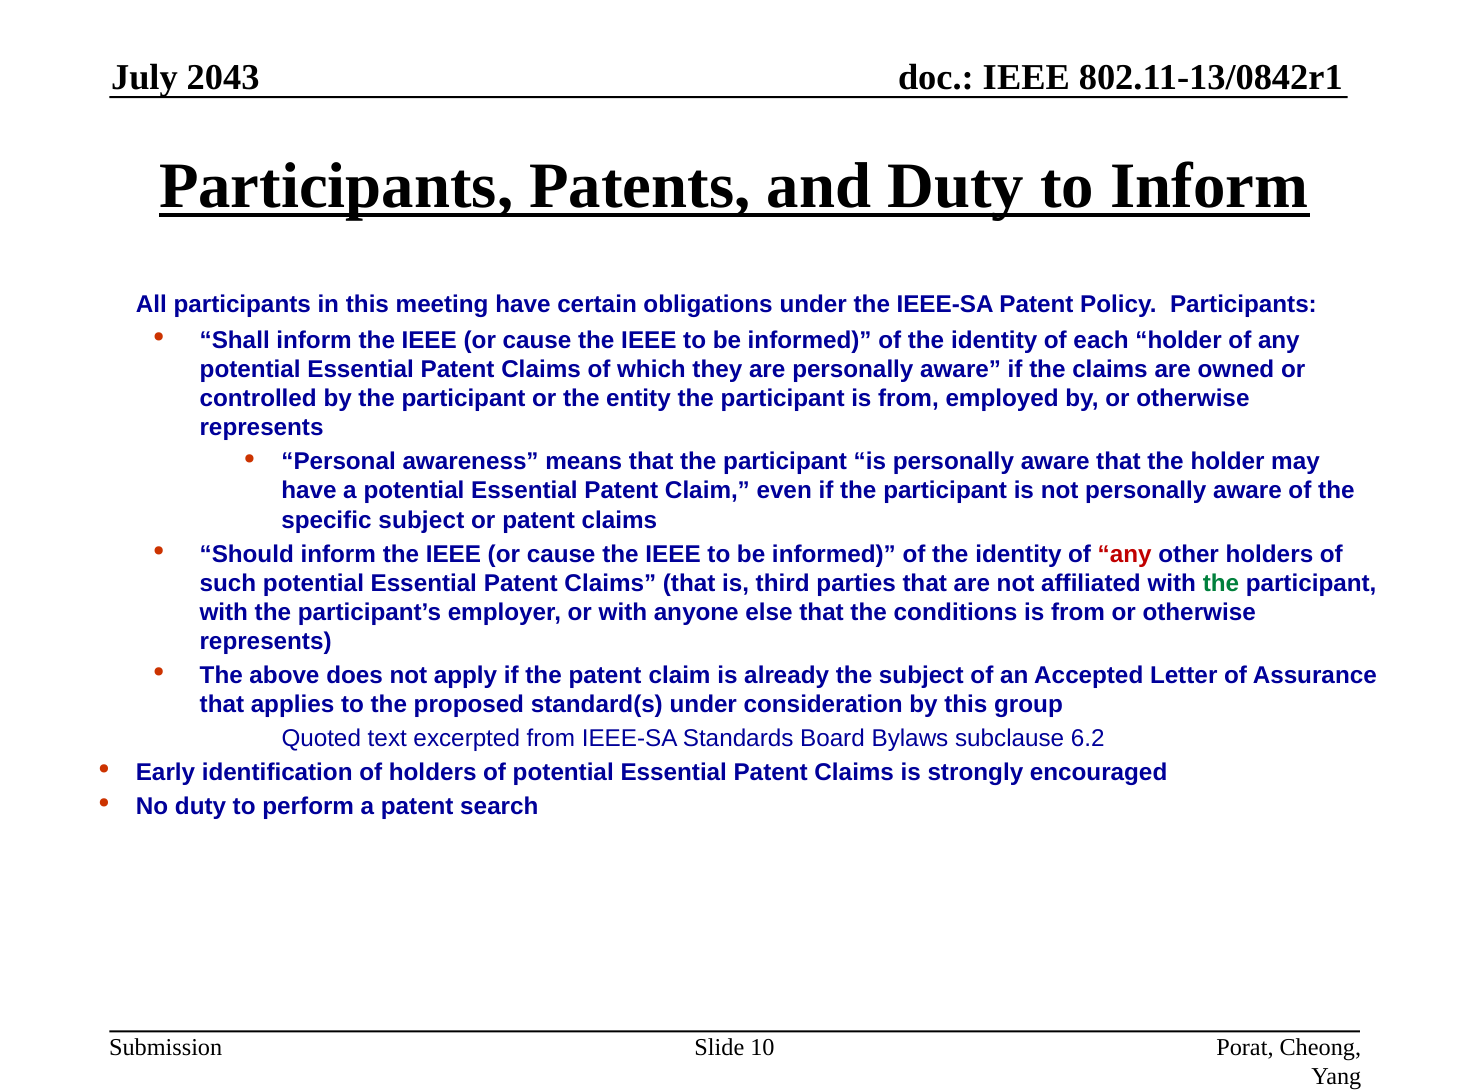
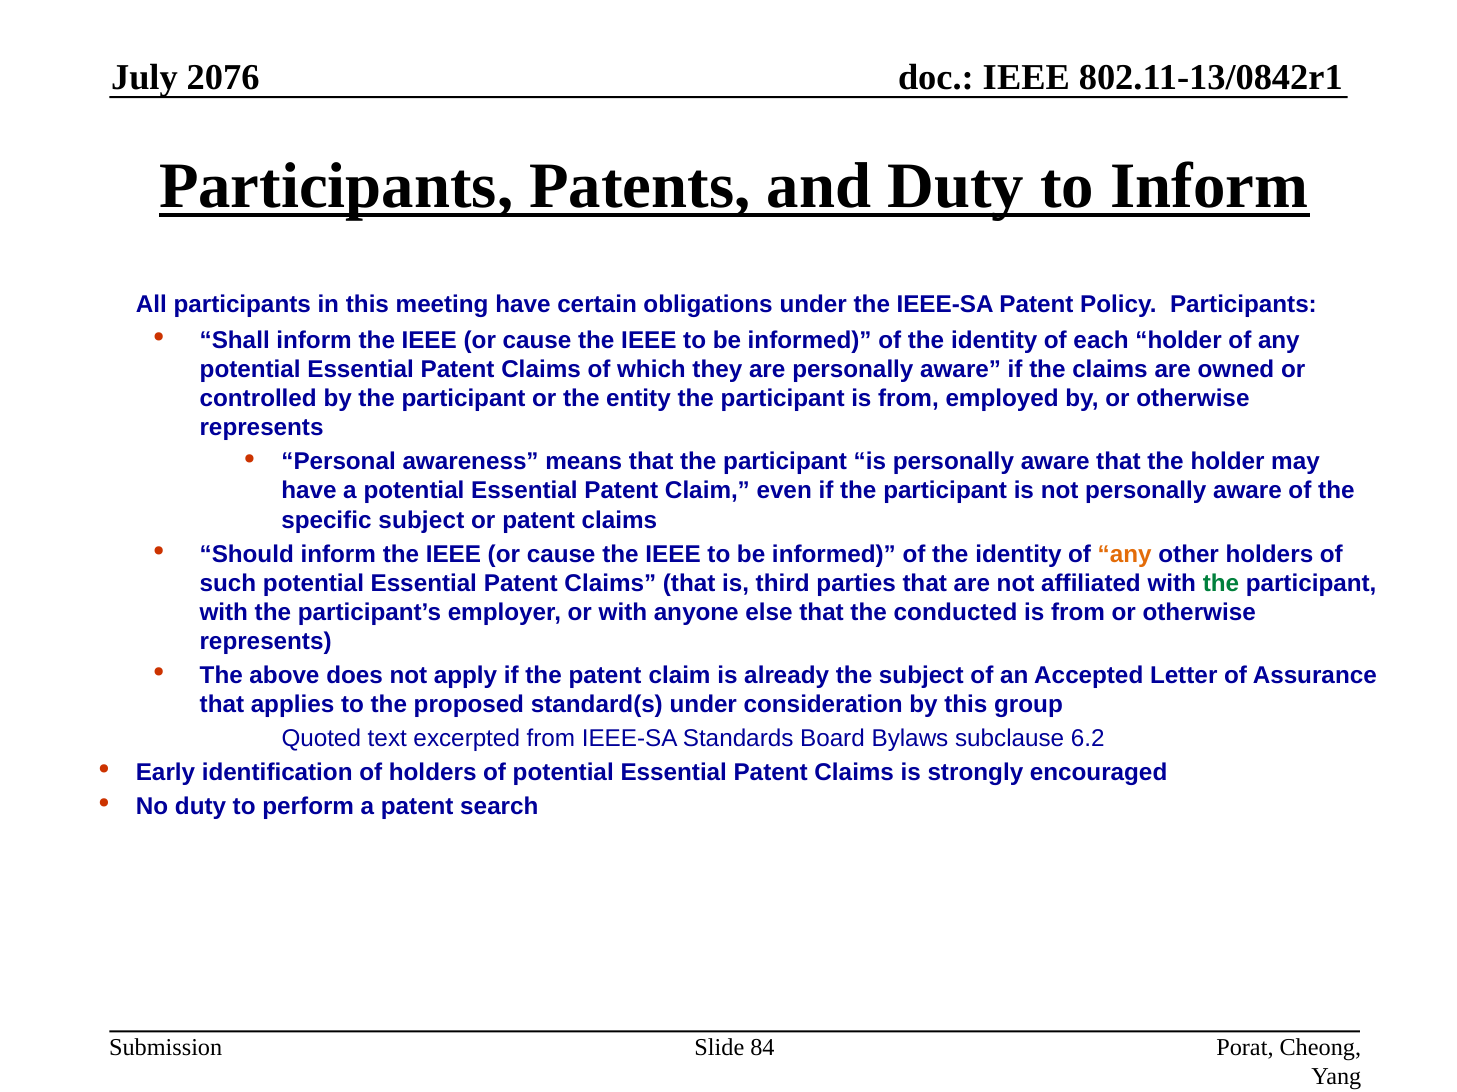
2043: 2043 -> 2076 (223, 78)
any colour: red -> orange (1125, 554)
conditions: conditions -> conducted (955, 613)
10: 10 -> 84 (762, 1048)
